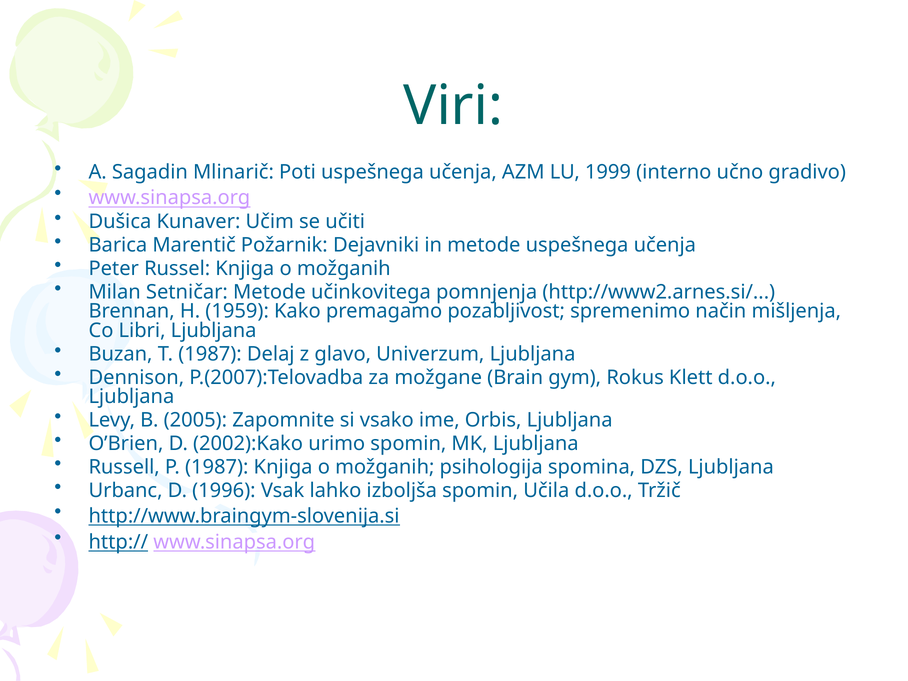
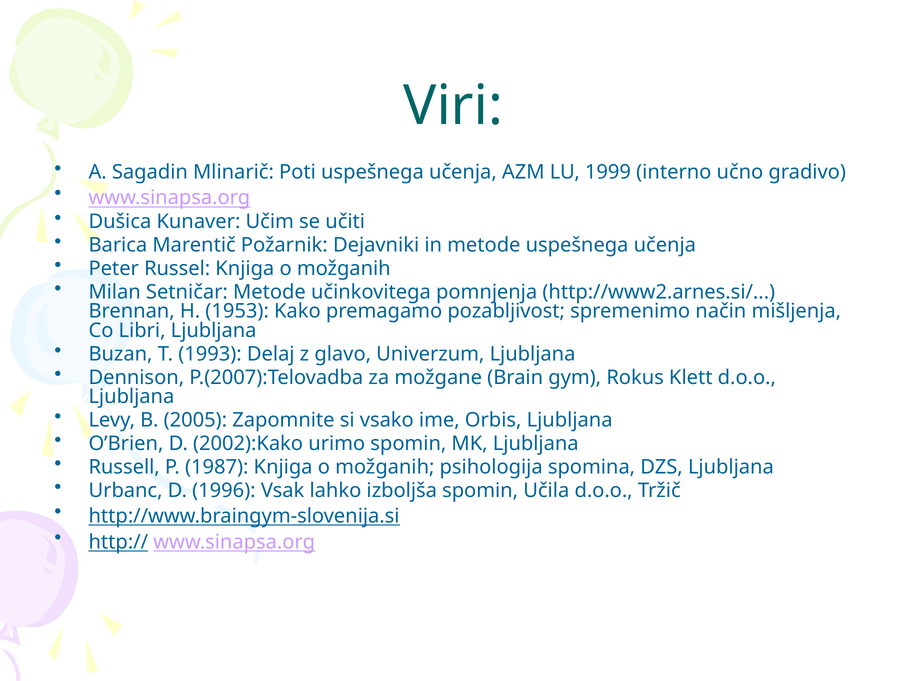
1959: 1959 -> 1953 (237, 311)
T 1987: 1987 -> 1993 (210, 354)
